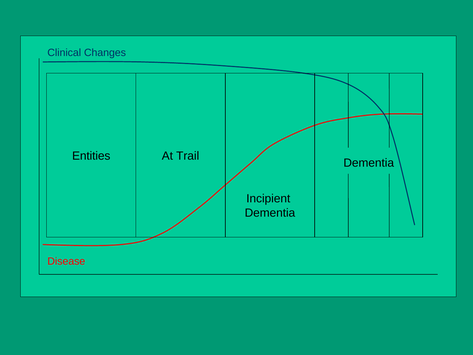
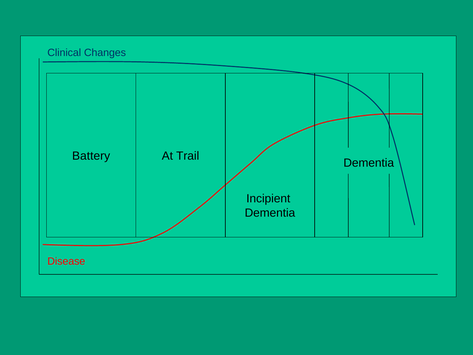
Entities: Entities -> Battery (91, 156)
